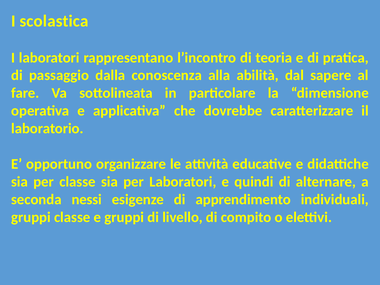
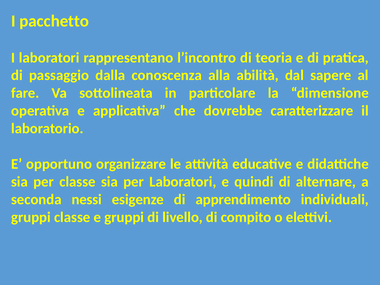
scolastica: scolastica -> pacchetto (54, 21)
